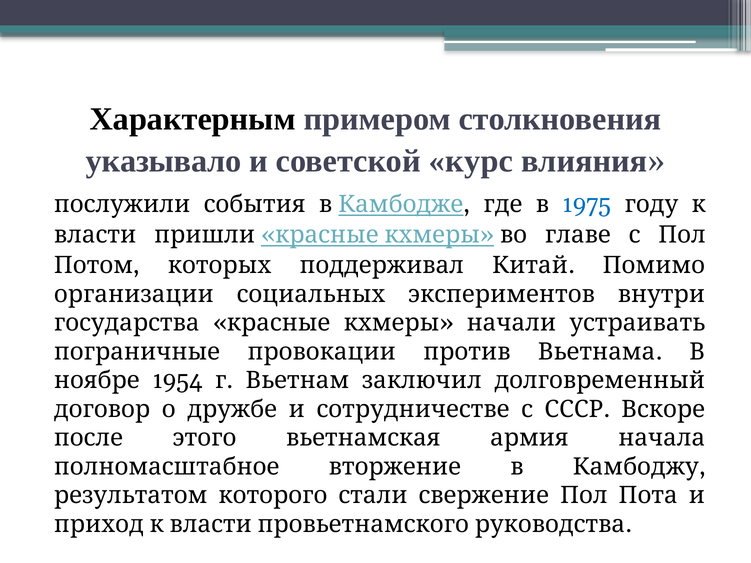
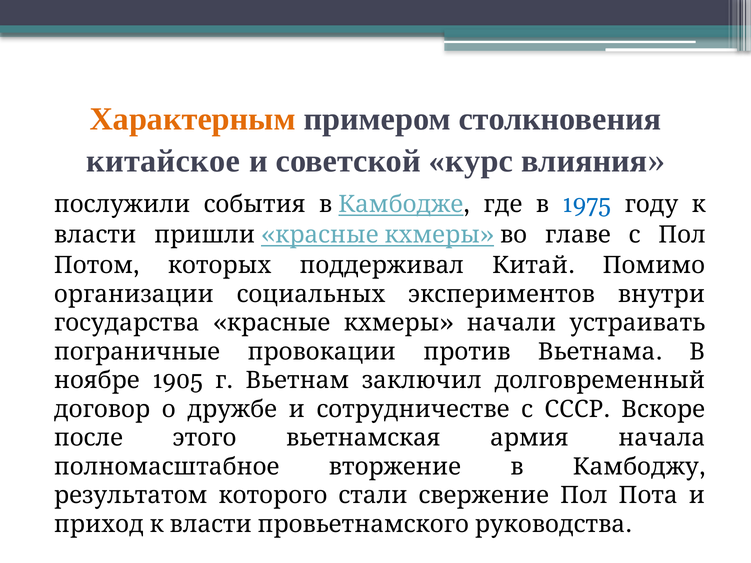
Характерным colour: black -> orange (193, 119)
указывало: указывало -> китайское (163, 161)
1954: 1954 -> 1905 (178, 381)
